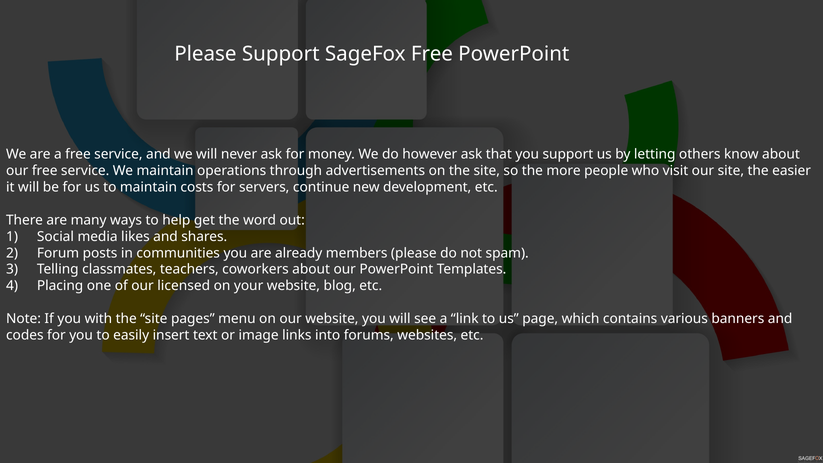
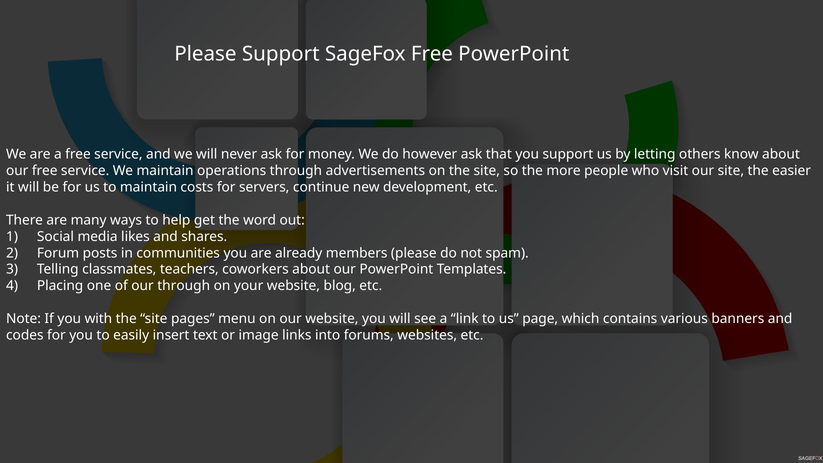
our licensed: licensed -> through (184, 286)
